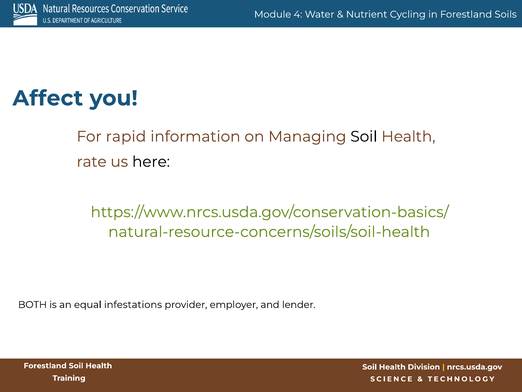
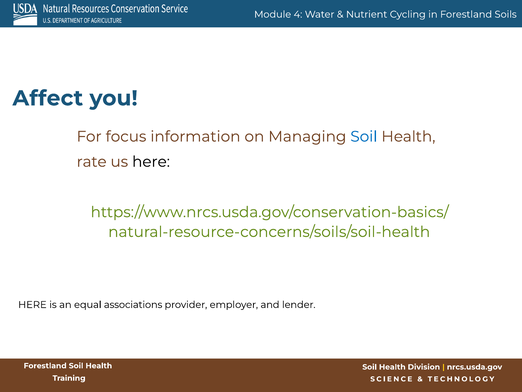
rapid: rapid -> focus (126, 136)
Soil colour: black -> blue (364, 136)
BOTH: BOTH -> HERE (32, 304)
infestations: infestations -> associations (133, 304)
